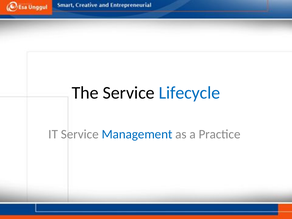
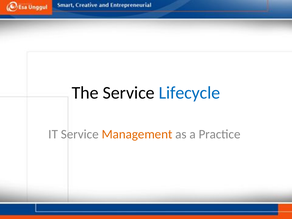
Management colour: blue -> orange (137, 134)
